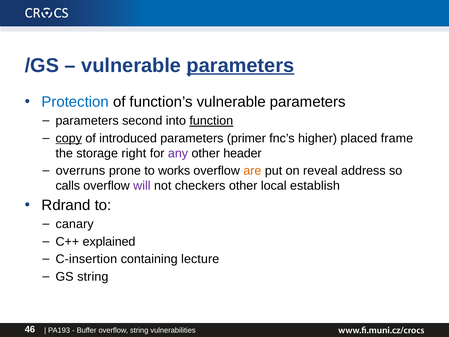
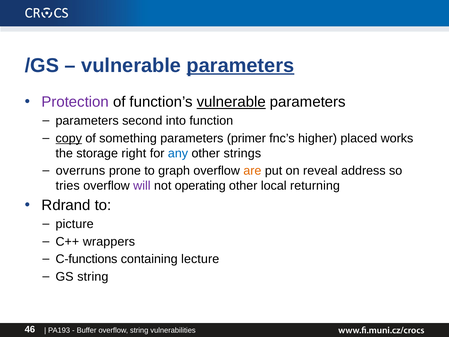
Protection colour: blue -> purple (75, 102)
vulnerable underline: none -> present (231, 102)
function underline: present -> none (211, 121)
introduced: introduced -> something (128, 138)
frame: frame -> works (397, 138)
any colour: purple -> blue (178, 153)
header: header -> strings (242, 153)
works: works -> graph (174, 171)
calls: calls -> tries (68, 186)
checkers: checkers -> operating (200, 186)
establish: establish -> returning (315, 186)
canary: canary -> picture (75, 224)
explained: explained -> wrappers (109, 241)
C-insertion: C-insertion -> C-functions (86, 259)
